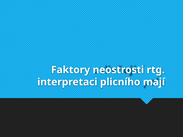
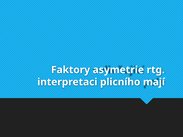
neostrosti: neostrosti -> asymetrie (118, 70)
